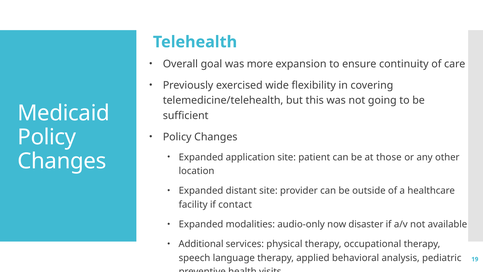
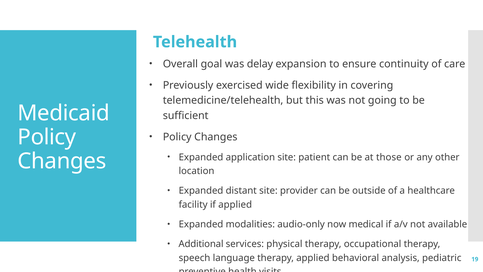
more: more -> delay (260, 64)
if contact: contact -> applied (235, 204)
disaster: disaster -> medical (366, 224)
